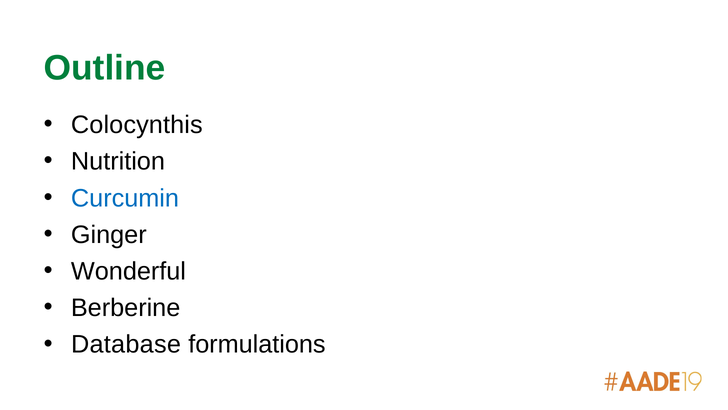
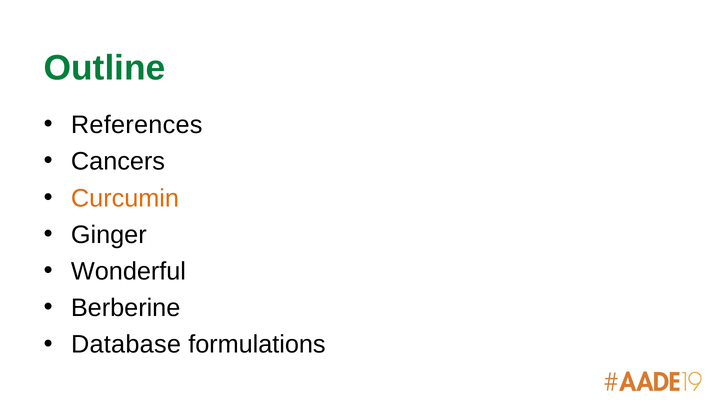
Colocynthis: Colocynthis -> References (137, 125)
Nutrition: Nutrition -> Cancers (118, 162)
Curcumin colour: blue -> orange (125, 198)
